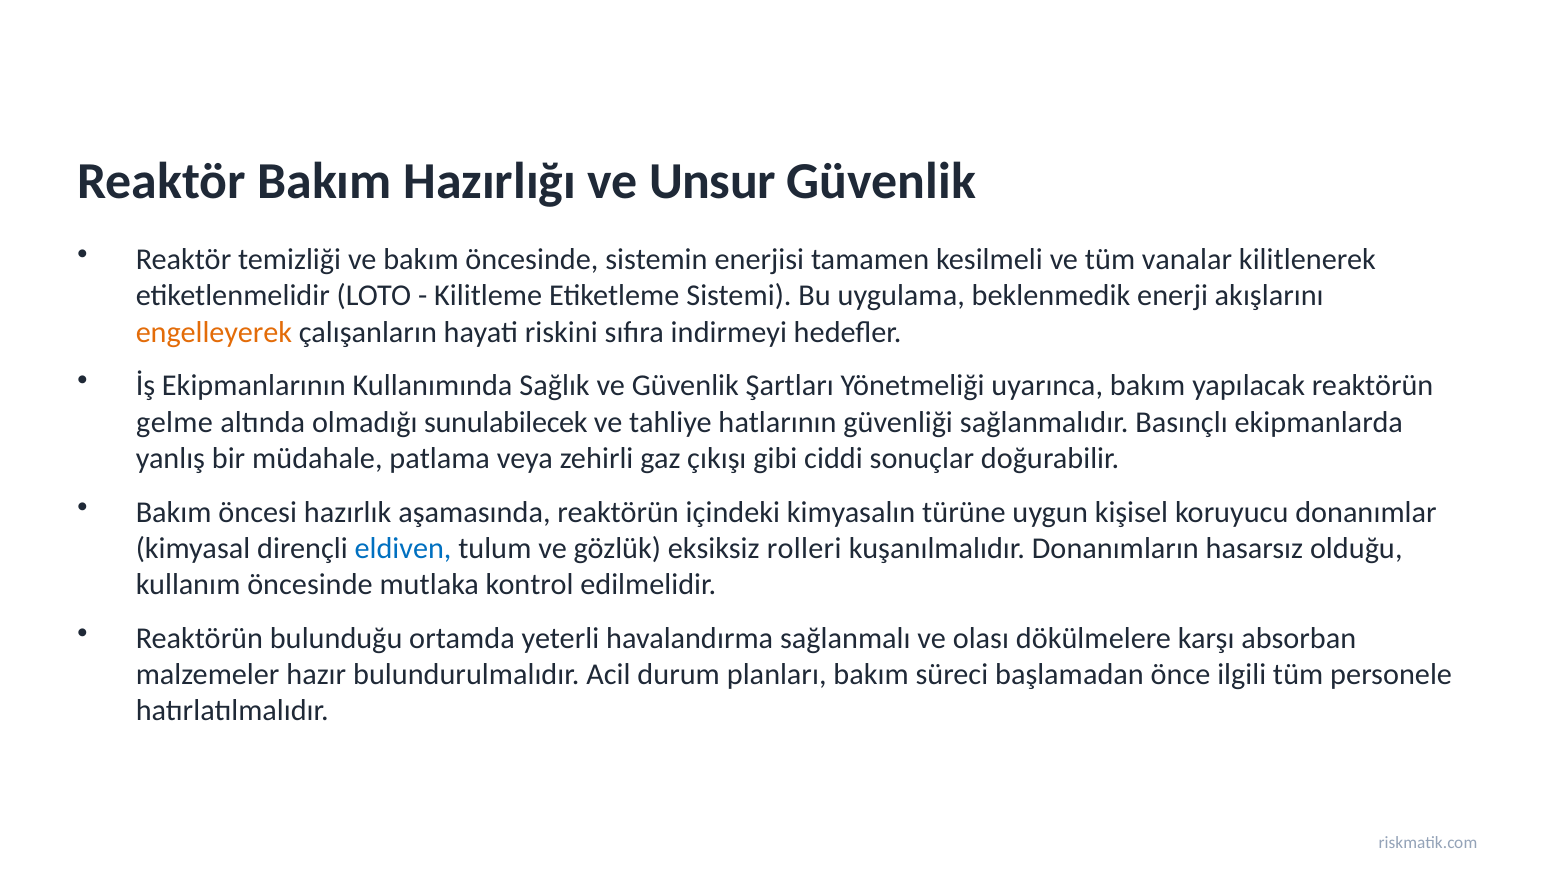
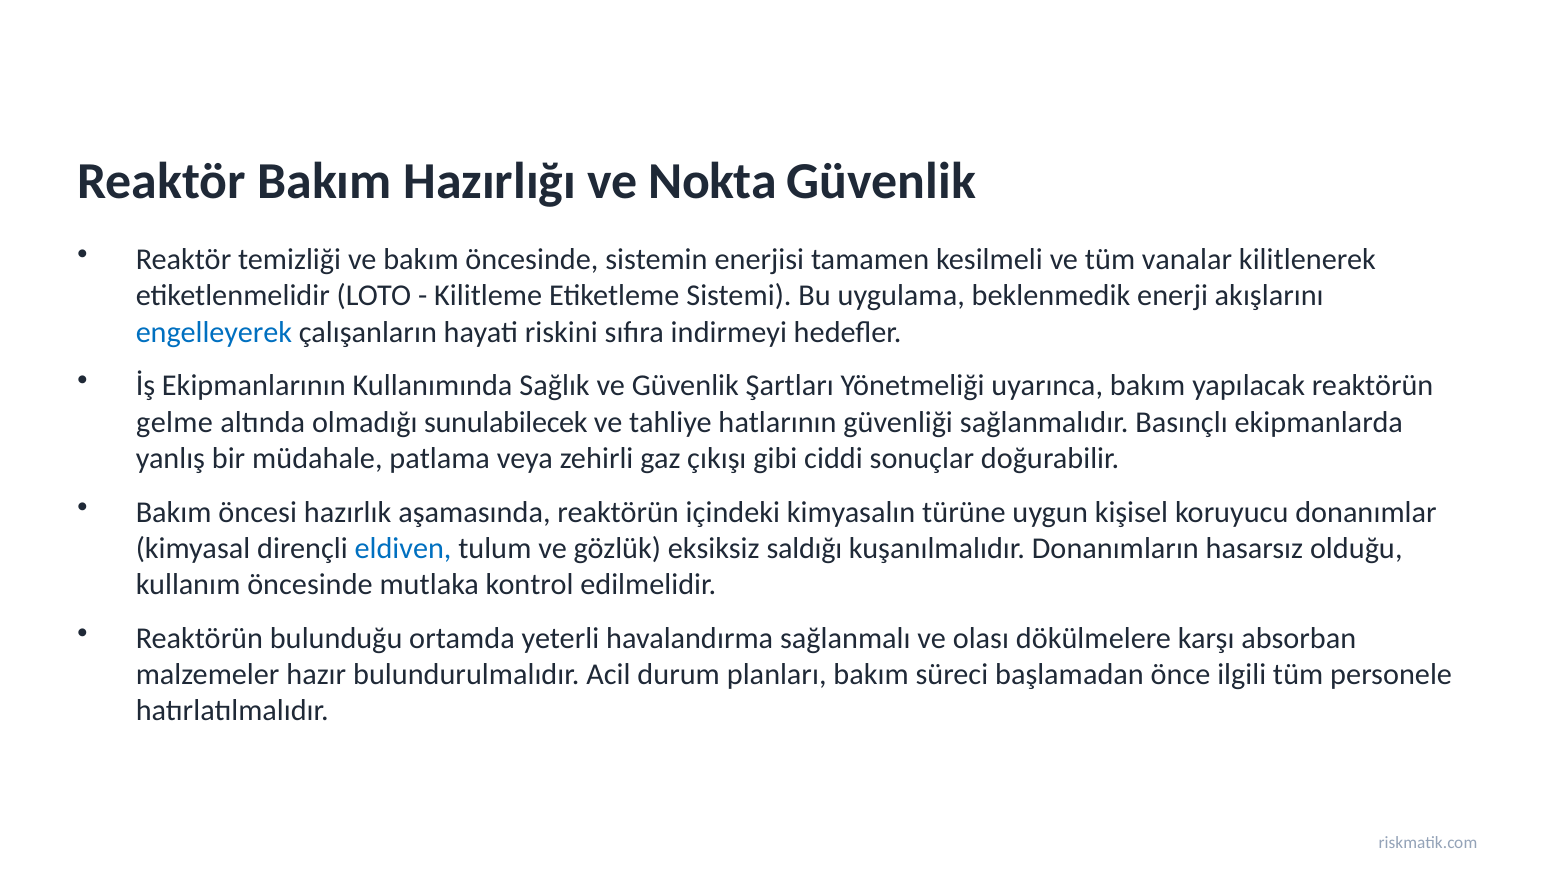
Unsur: Unsur -> Nokta (713, 182)
engelleyerek colour: orange -> blue (214, 332)
rolleri: rolleri -> saldığı (804, 549)
